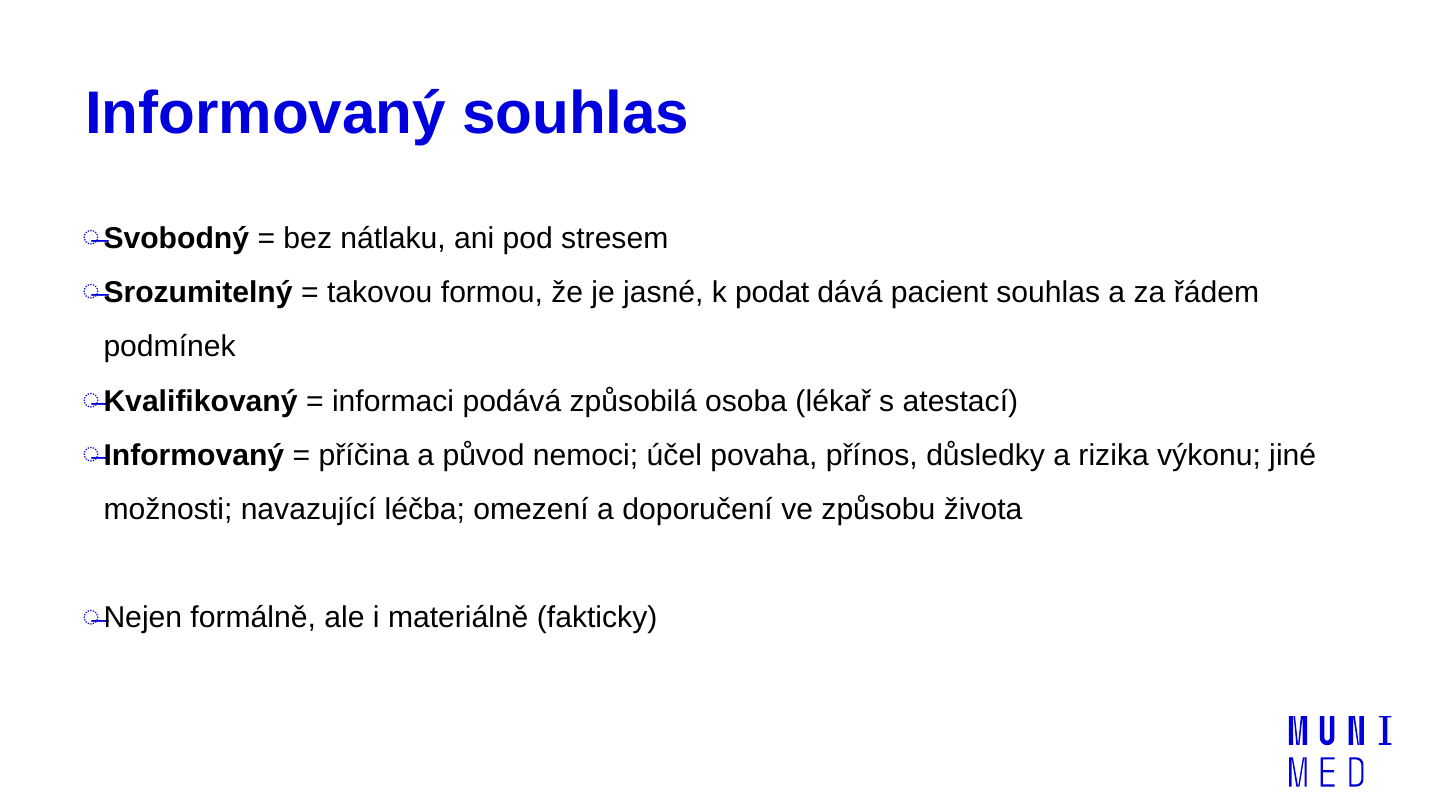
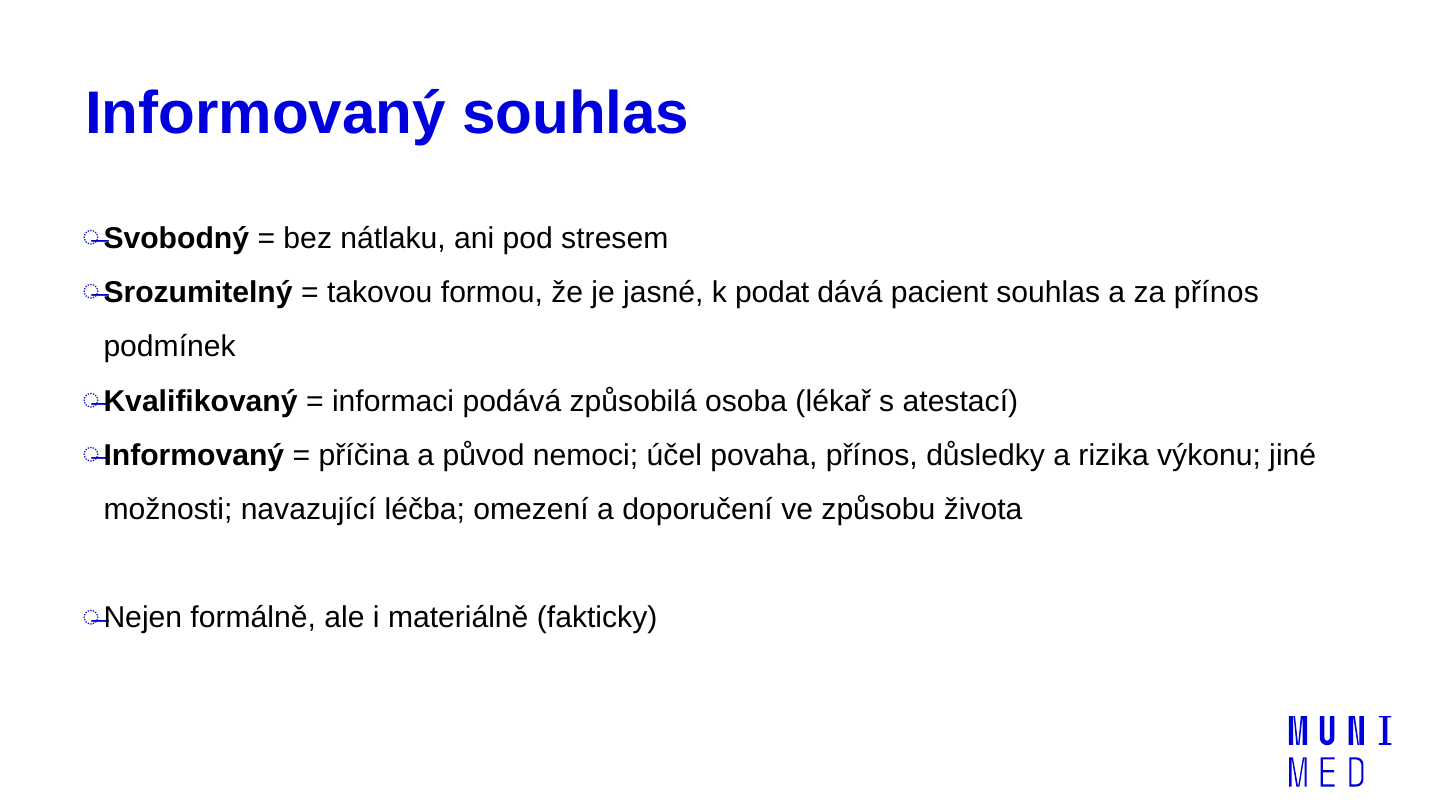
za řádem: řádem -> přínos (1216, 293)
